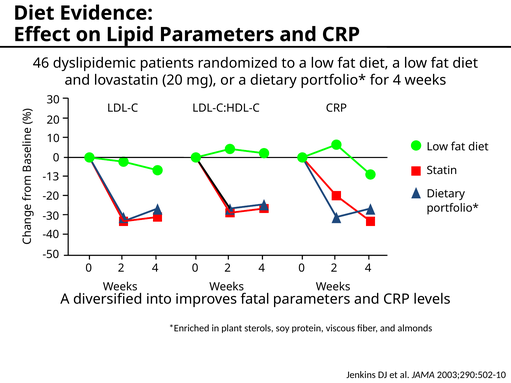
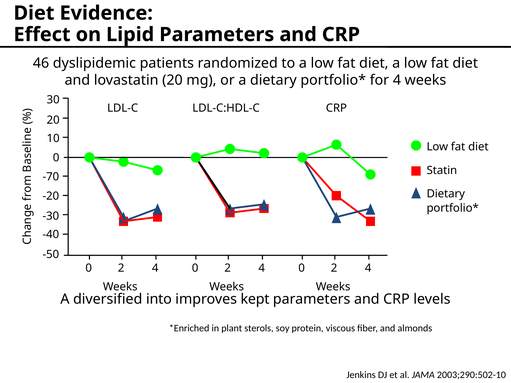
-13: -13 -> -70 (51, 177)
fatal: fatal -> kept (255, 299)
